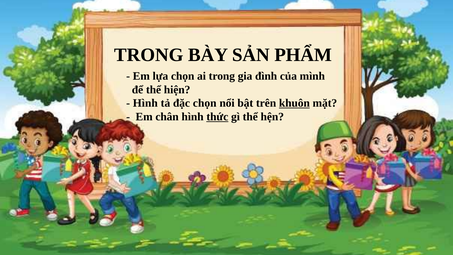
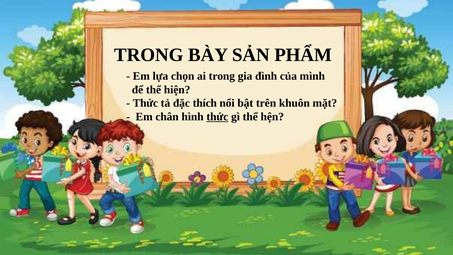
Hình: Hình -> Thức (145, 103)
đặc chọn: chọn -> thích (205, 103)
khuôn underline: present -> none (294, 103)
